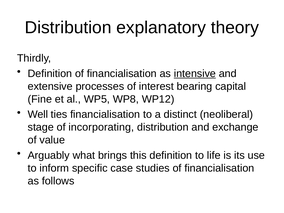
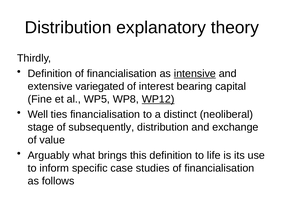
processes: processes -> variegated (100, 86)
WP12 underline: none -> present (158, 99)
incorporating: incorporating -> subsequently (101, 127)
